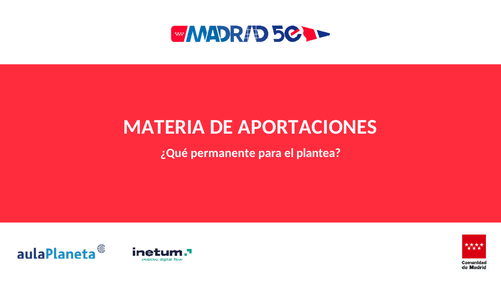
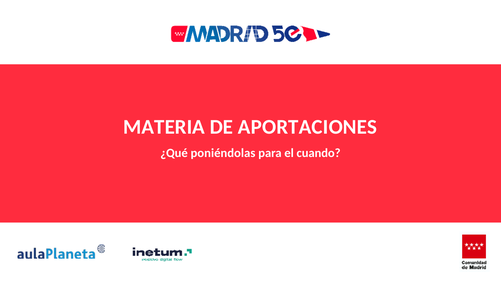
permanente: permanente -> poniéndolas (223, 153)
plantea: plantea -> cuando (319, 153)
